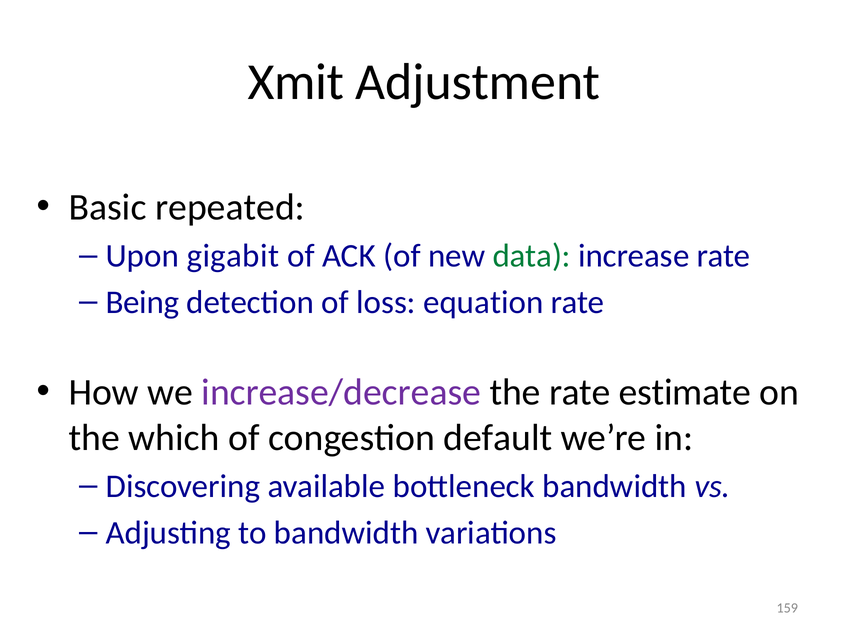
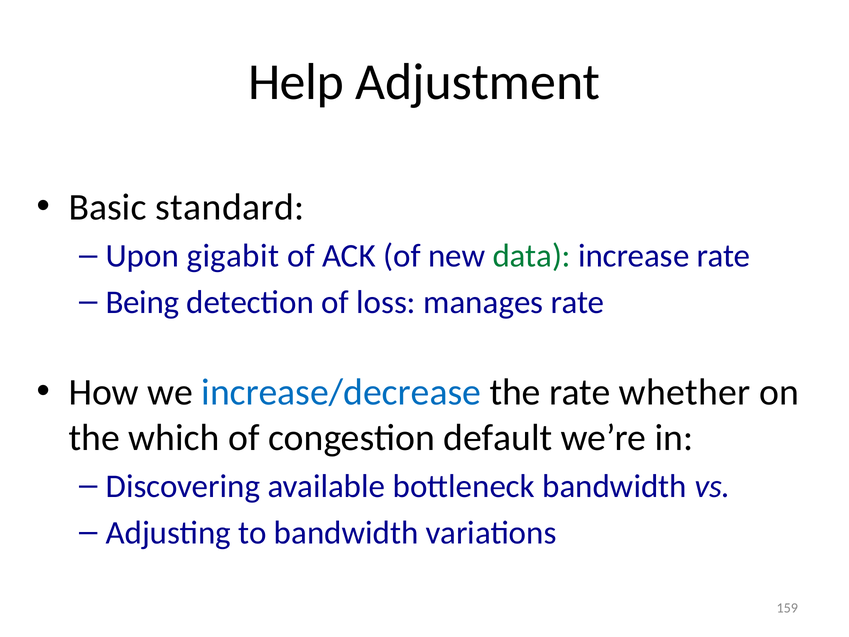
Xmit: Xmit -> Help (296, 82)
repeated: repeated -> standard (230, 207)
equation: equation -> manages (483, 302)
increase/decrease colour: purple -> blue (341, 392)
estimate: estimate -> whether (685, 392)
